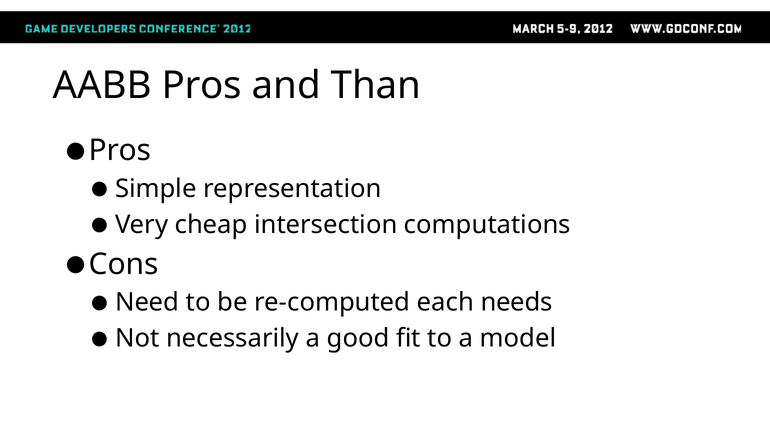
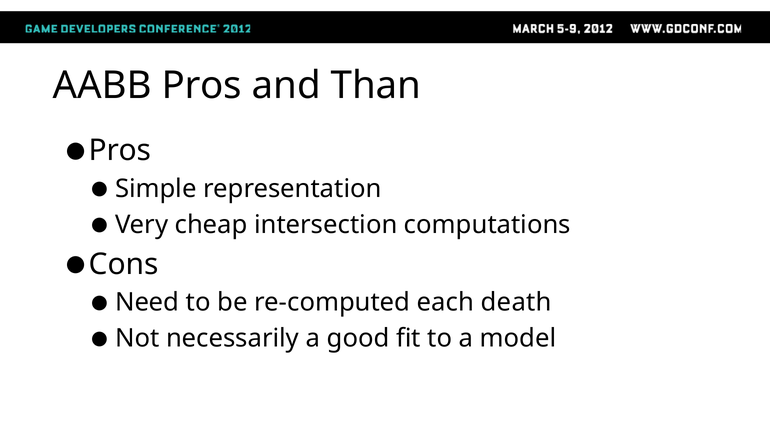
needs: needs -> death (516, 303)
